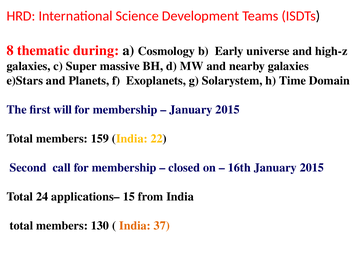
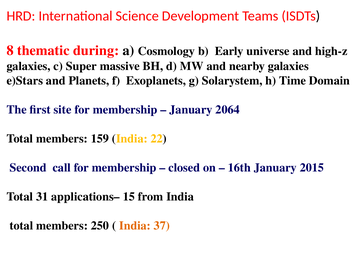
will: will -> site (63, 110)
2015: 2015 -> 2064 (228, 110)
24: 24 -> 31 (42, 197)
130: 130 -> 250 (100, 226)
